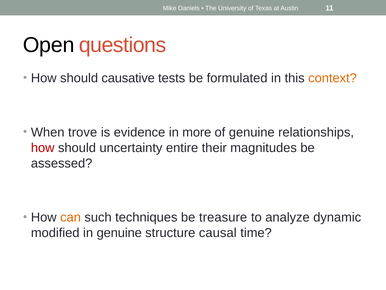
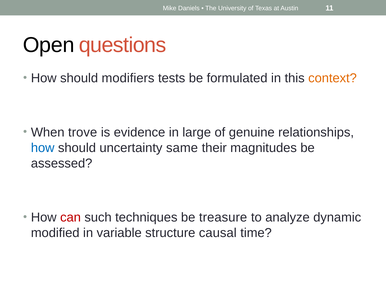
causative: causative -> modifiers (128, 78)
more: more -> large (197, 132)
how colour: red -> blue (43, 148)
entire: entire -> same (182, 148)
can colour: orange -> red (71, 217)
in genuine: genuine -> variable (119, 232)
